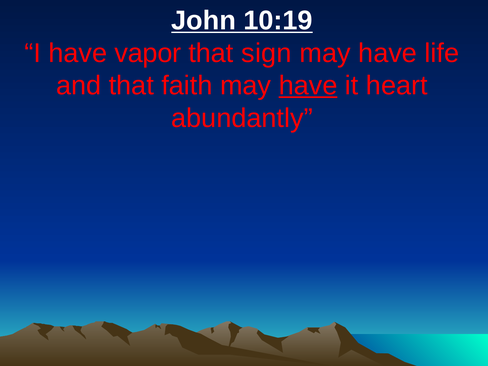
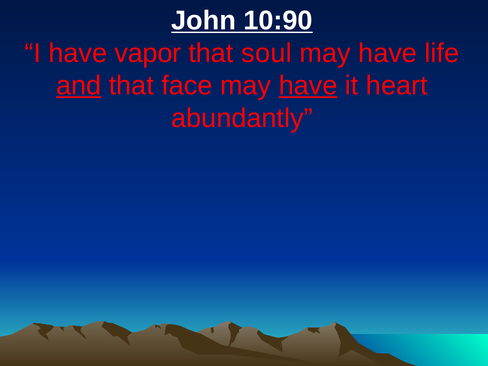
10:19: 10:19 -> 10:90 (278, 21)
sign: sign -> soul (266, 53)
and underline: none -> present (79, 86)
faith: faith -> face (187, 86)
